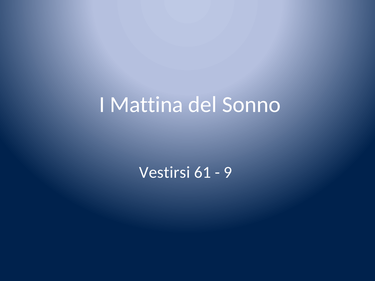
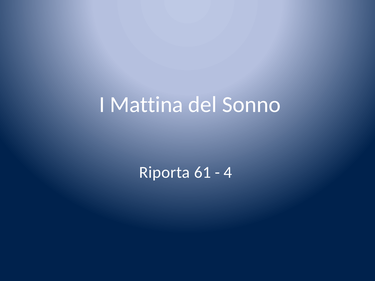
Vestirsi: Vestirsi -> Riporta (165, 172)
9: 9 -> 4 (228, 172)
